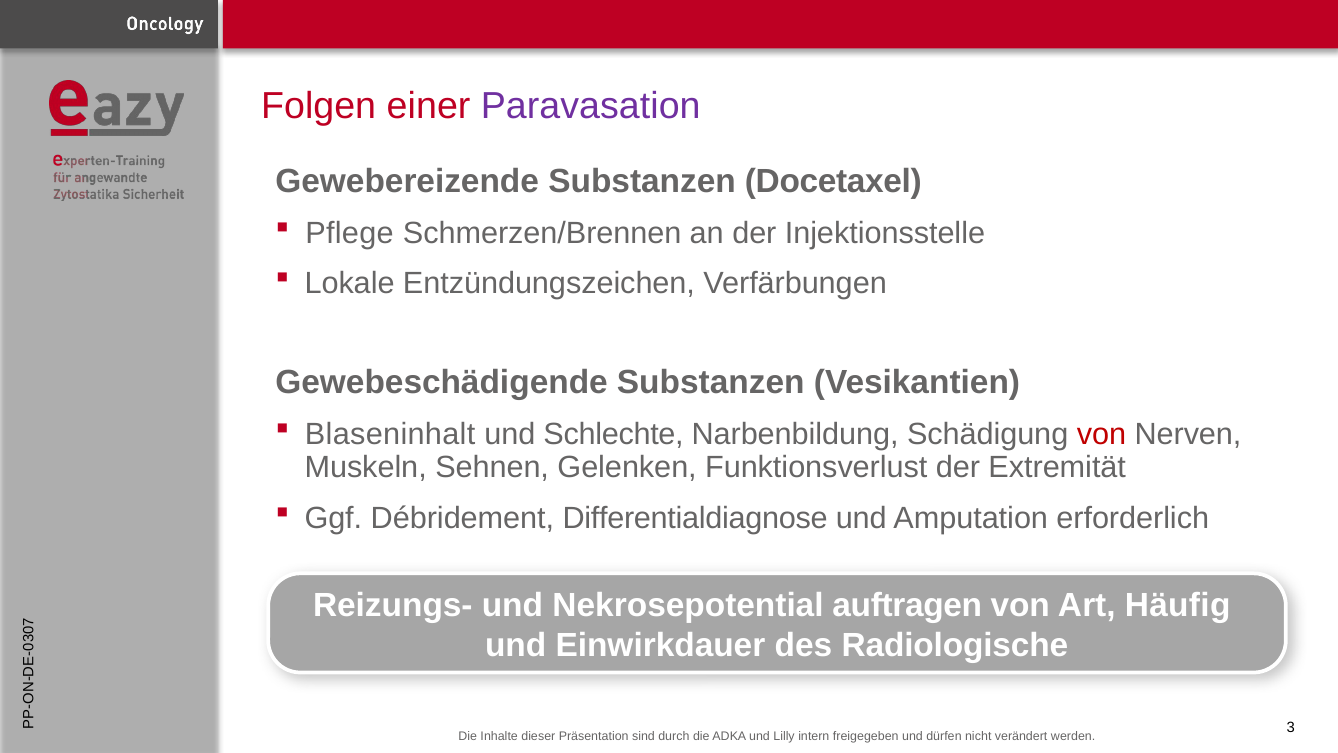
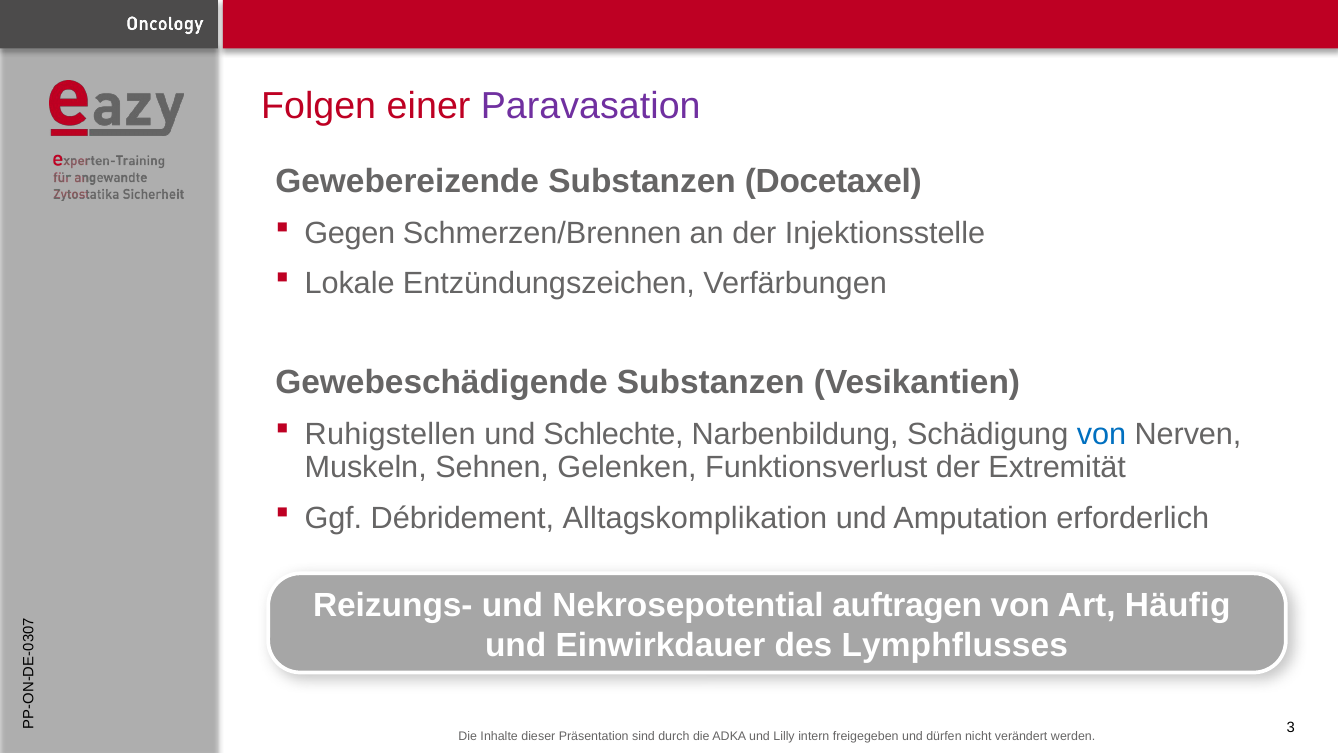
Pflege: Pflege -> Gegen (350, 233)
Blaseninhalt: Blaseninhalt -> Ruhigstellen (390, 434)
von colour: red -> blue (1101, 434)
Differentialdiagnose: Differentialdiagnose -> Alltagskomplikation (695, 518)
Radiologische: Radiologische -> Lymphflusses (955, 645)
